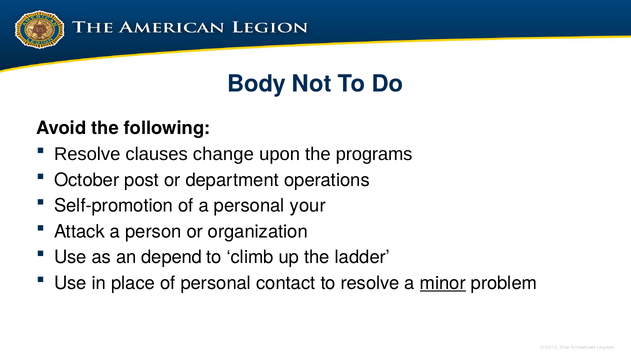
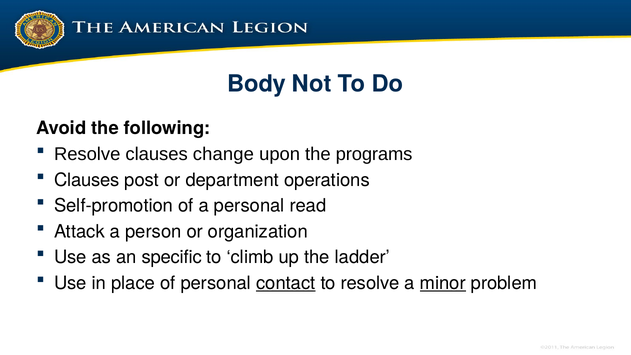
October: October -> Clauses (87, 180)
your: your -> read (308, 206)
depend: depend -> specific (172, 257)
contact underline: none -> present (286, 283)
